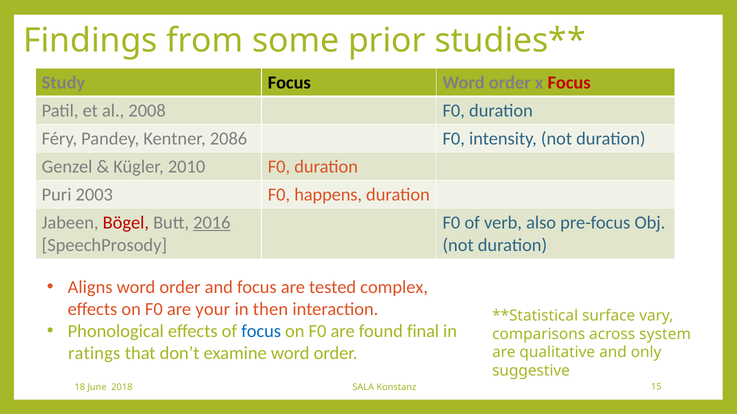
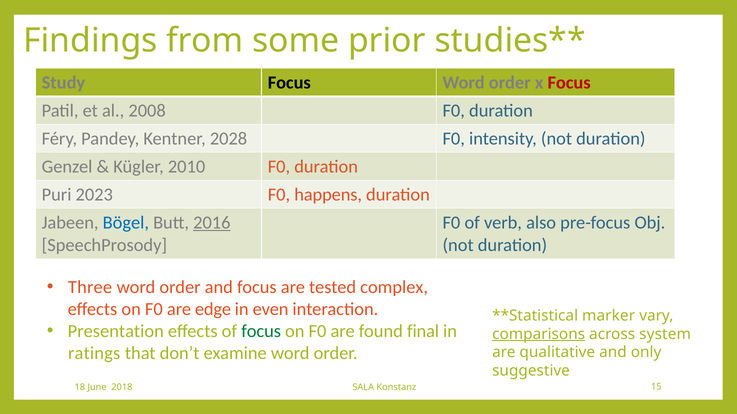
2086: 2086 -> 2028 (229, 139)
2003: 2003 -> 2023 (94, 195)
Bögel colour: red -> blue (126, 223)
Aligns: Aligns -> Three (90, 287)
your: your -> edge (213, 310)
then: then -> even (271, 310)
surface: surface -> marker (609, 316)
Phonological: Phonological -> Presentation (116, 332)
focus colour: blue -> green (261, 332)
comparisons underline: none -> present (539, 334)
